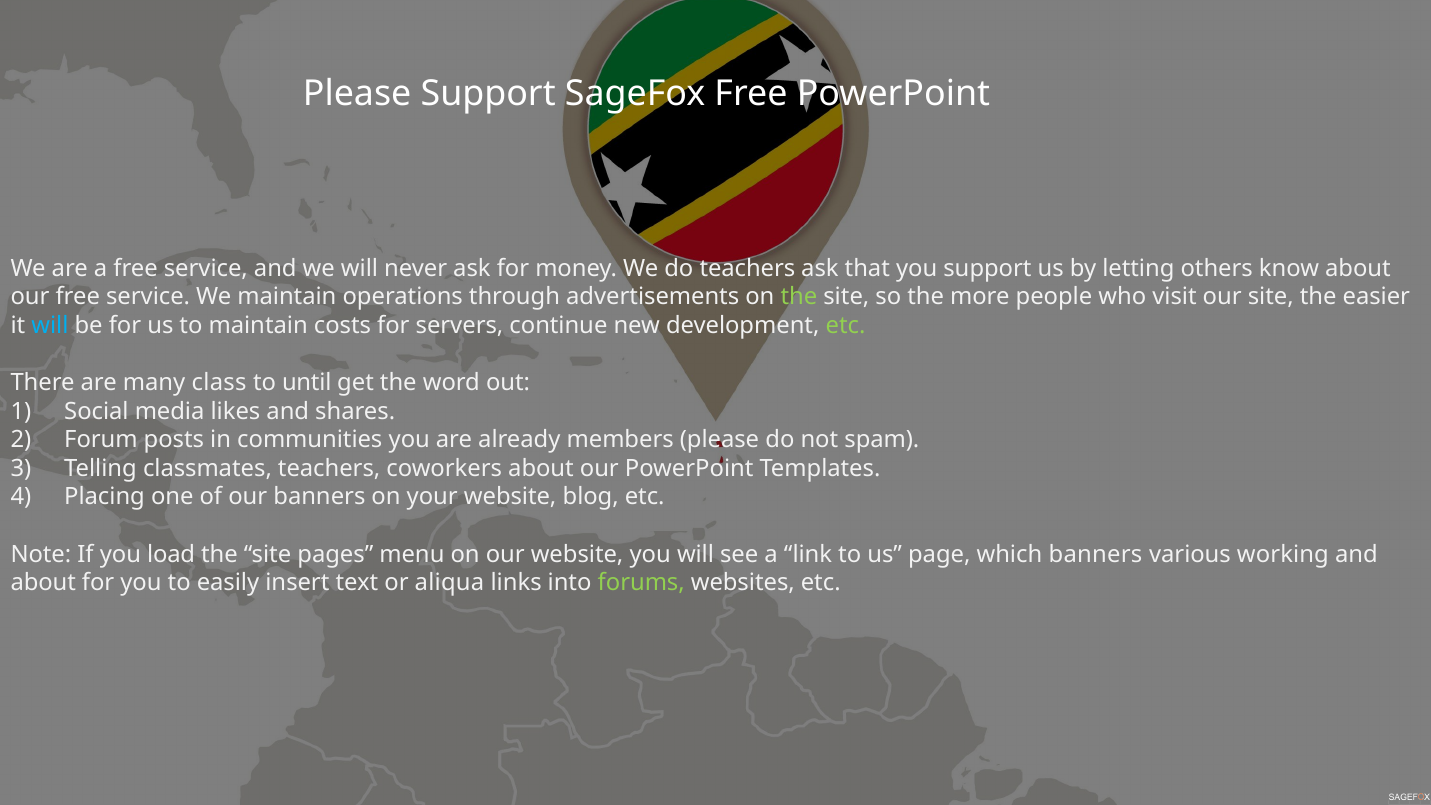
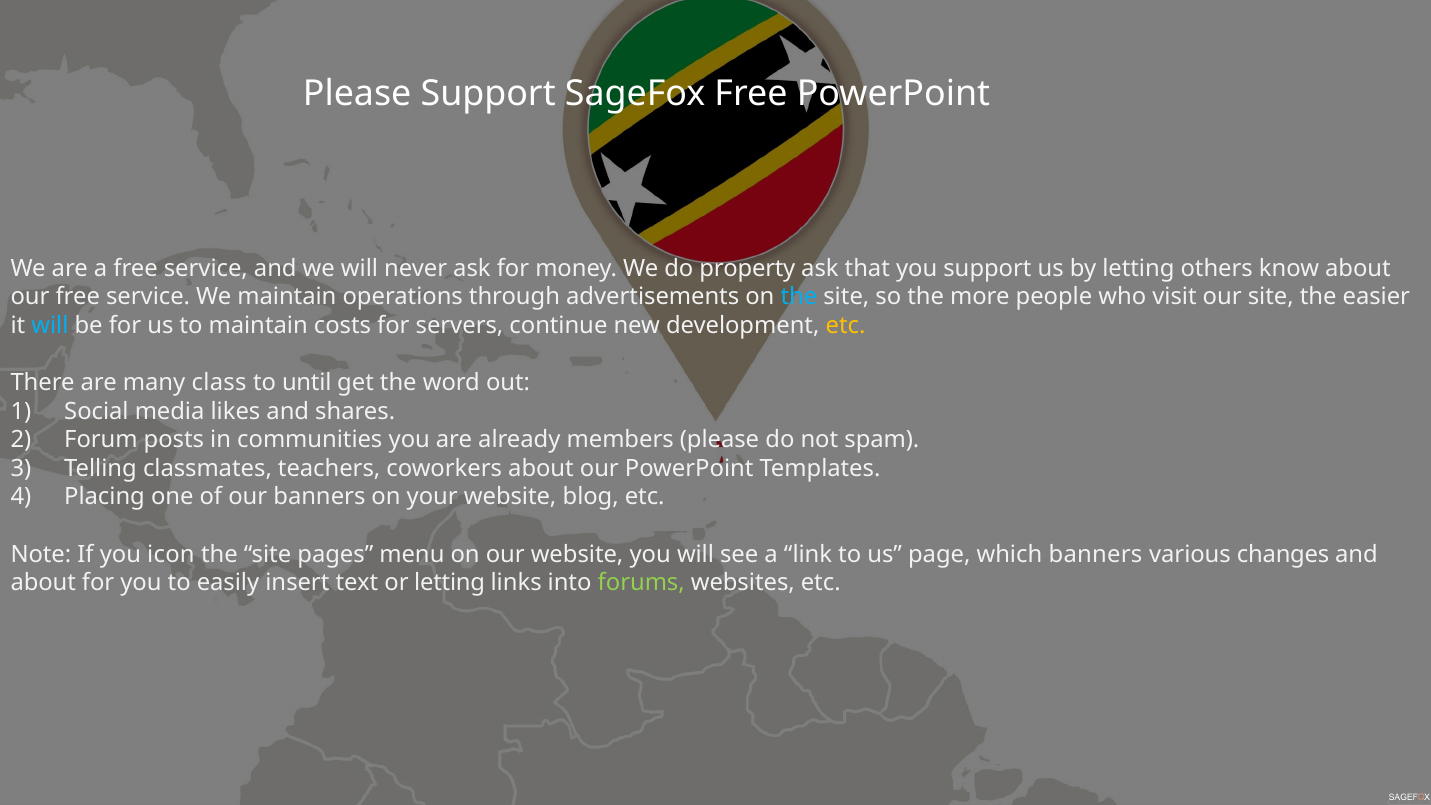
do teachers: teachers -> property (747, 268)
the colour: light green -> light blue (799, 297)
etc colour: light green -> yellow (845, 325)
load: load -> icon (171, 554)
working: working -> changes (1283, 554)
or aliqua: aliqua -> letting (450, 583)
